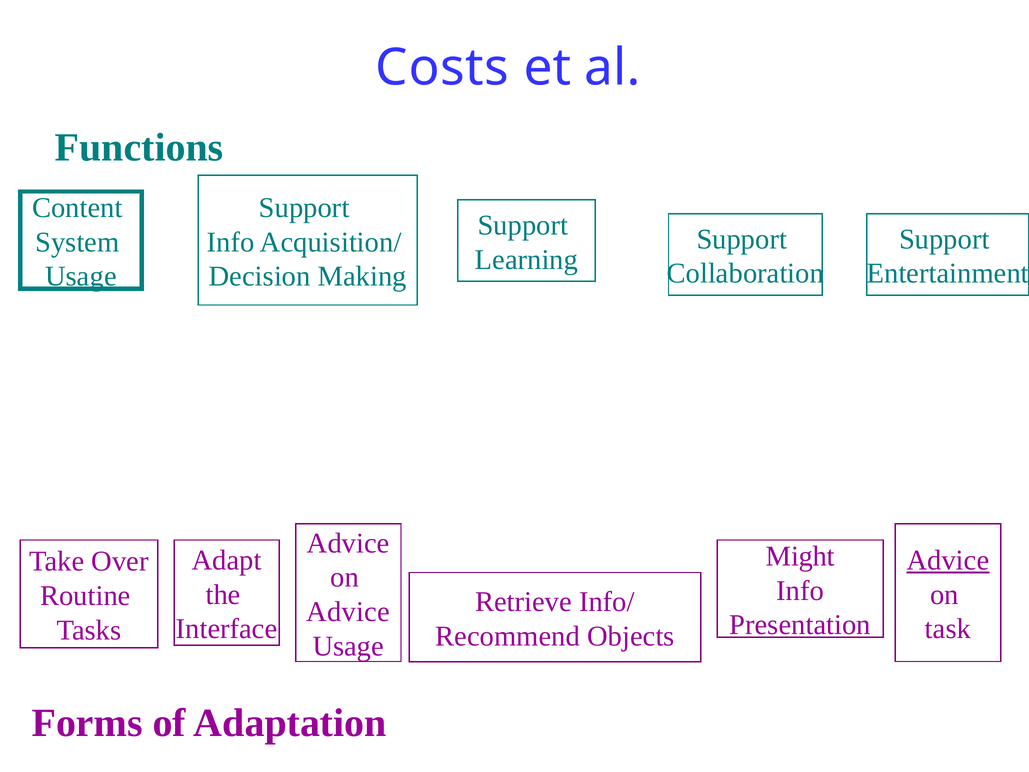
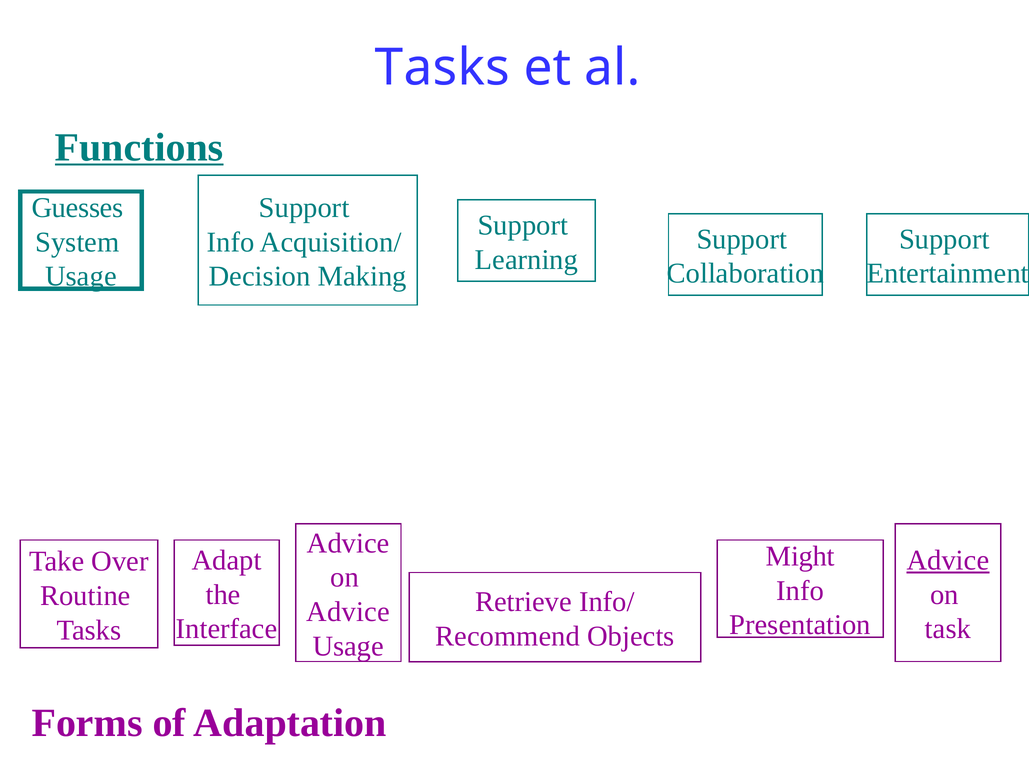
Costs: Costs -> Tasks (442, 68)
Functions underline: none -> present (139, 147)
Content: Content -> Guesses (77, 208)
